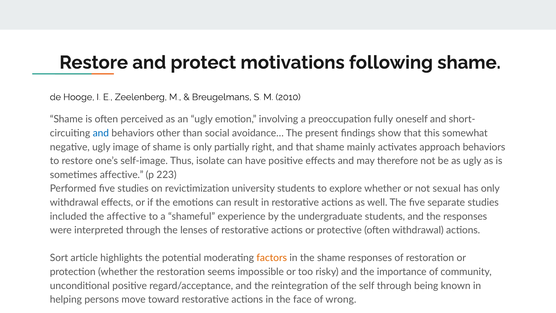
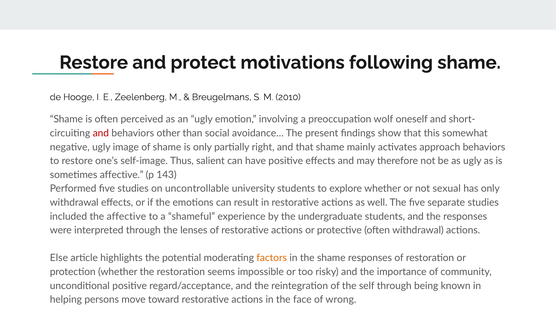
fully: fully -> wolf (383, 119)
and colour: blue -> red (101, 133)
isolate: isolate -> salient (210, 161)
223: 223 -> 143 (167, 175)
revictimization: revictimization -> uncontrollable (197, 189)
Sort: Sort -> Else (59, 258)
